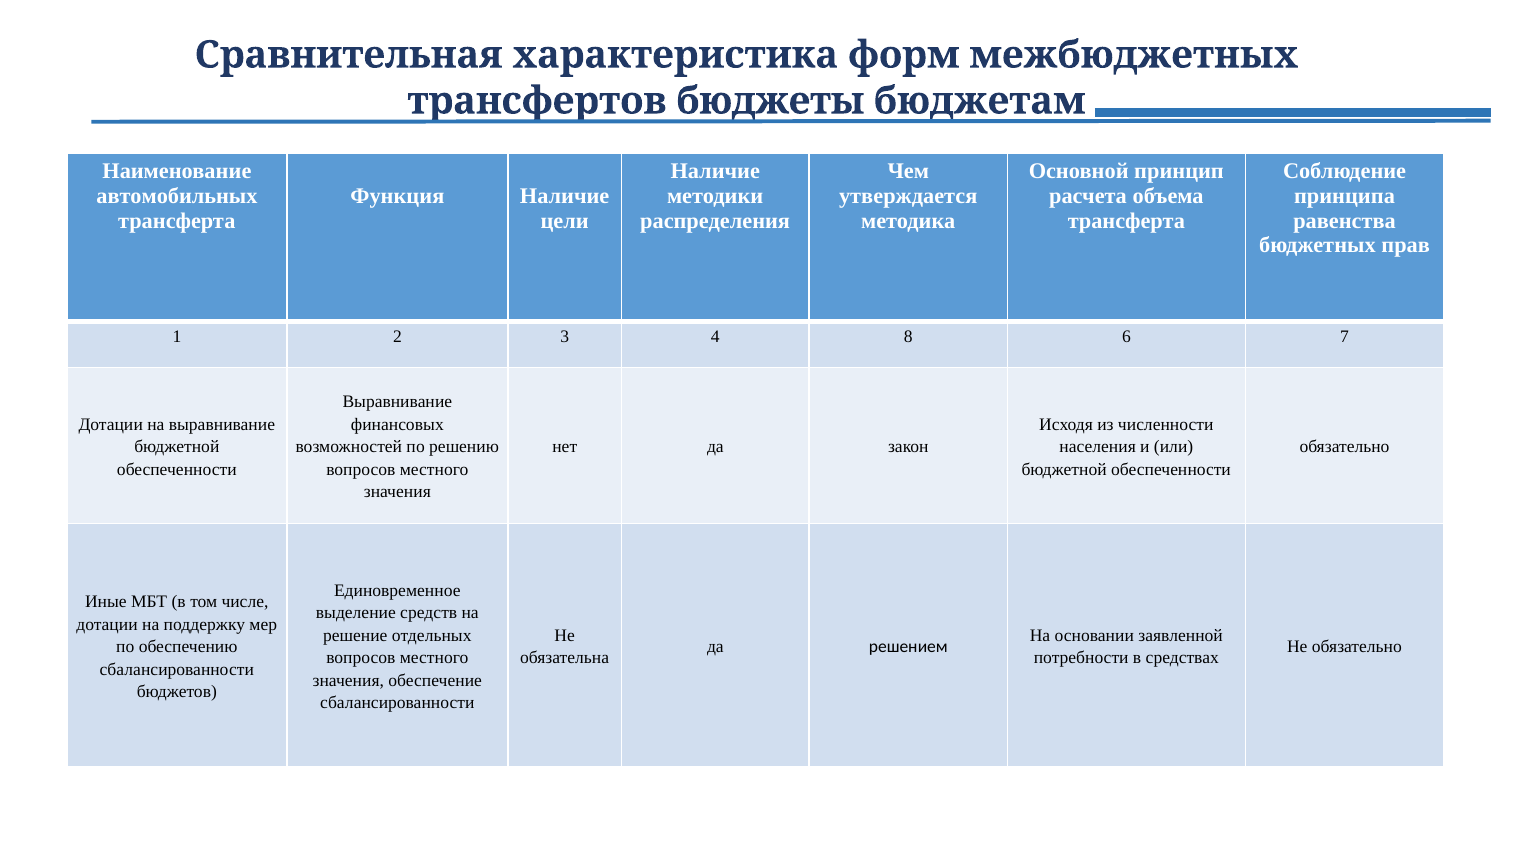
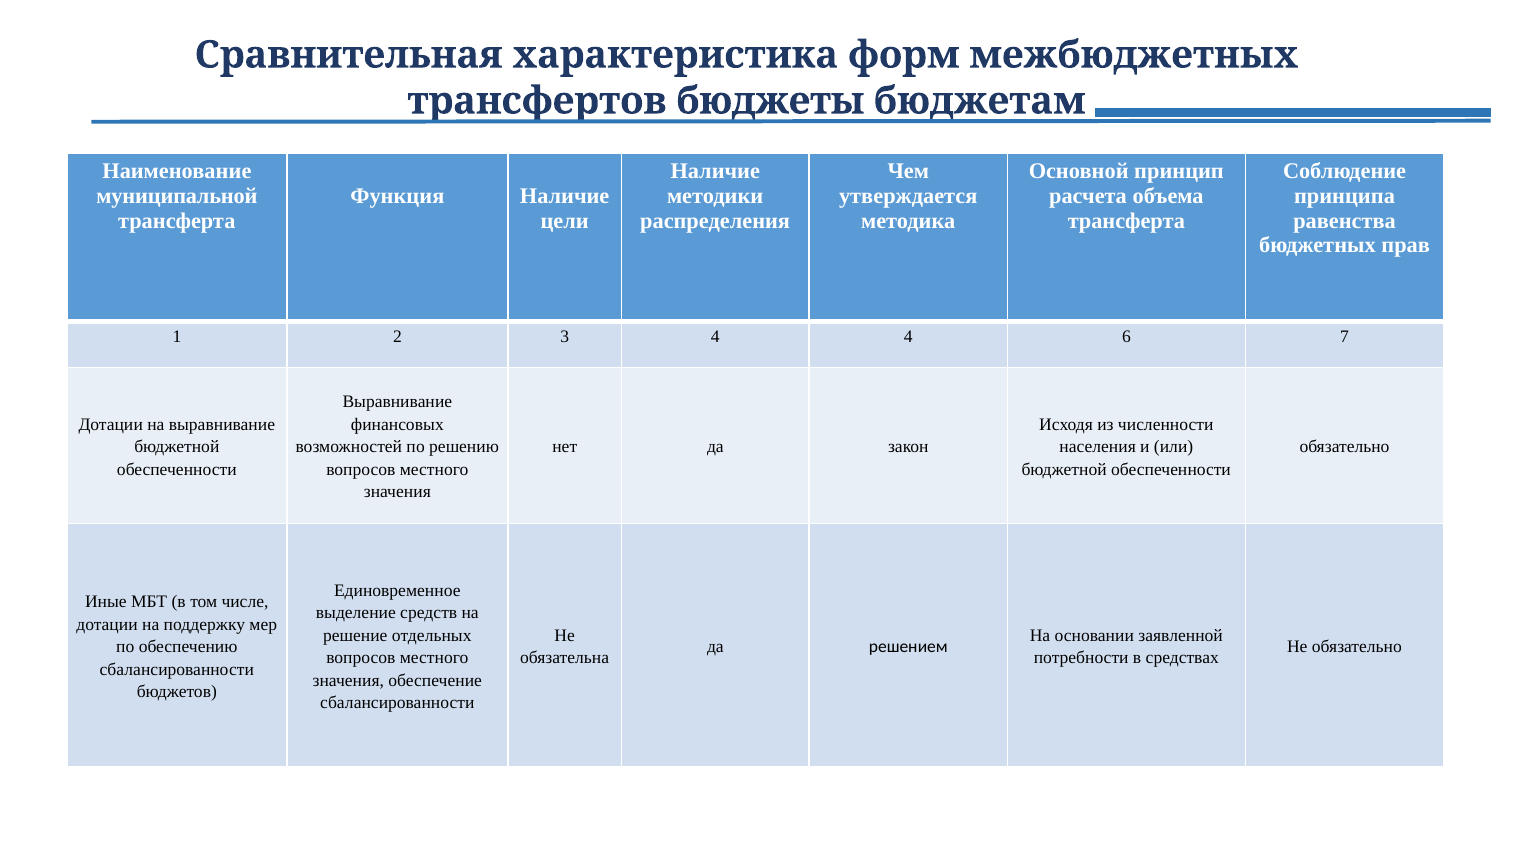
автомобильных: автомобильных -> муниципальной (177, 196)
4 8: 8 -> 4 (908, 337)
